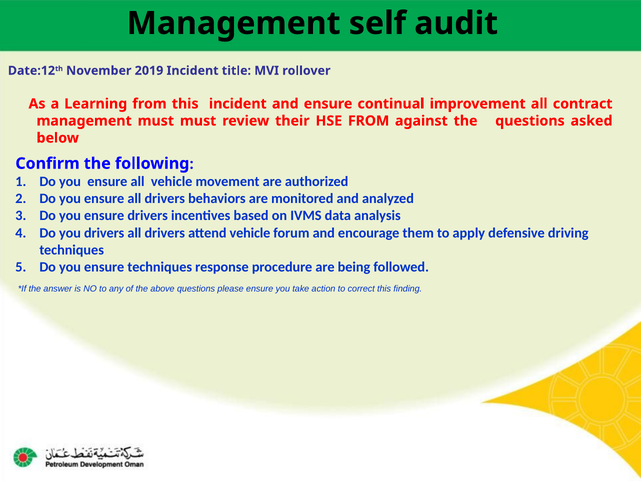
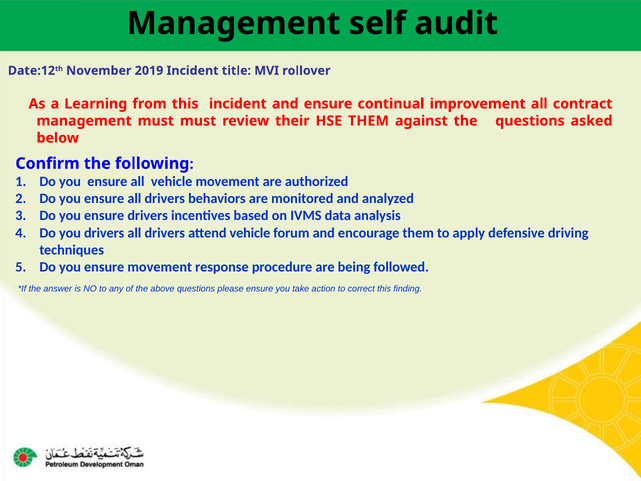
HSE FROM: FROM -> THEM (368, 121)
ensure techniques: techniques -> movement (160, 267)
